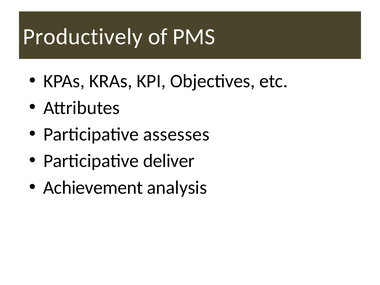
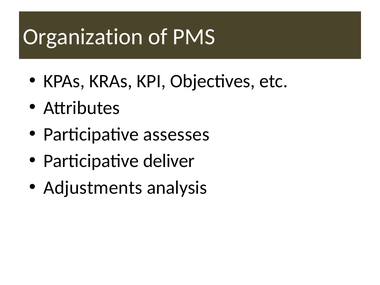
Productively: Productively -> Organization (83, 37)
Achievement: Achievement -> Adjustments (93, 188)
